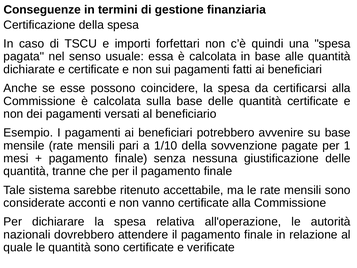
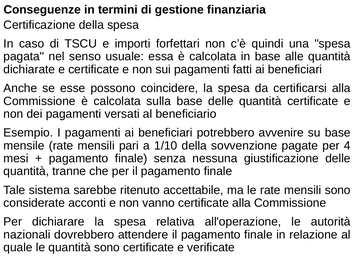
1: 1 -> 4 (347, 145)
